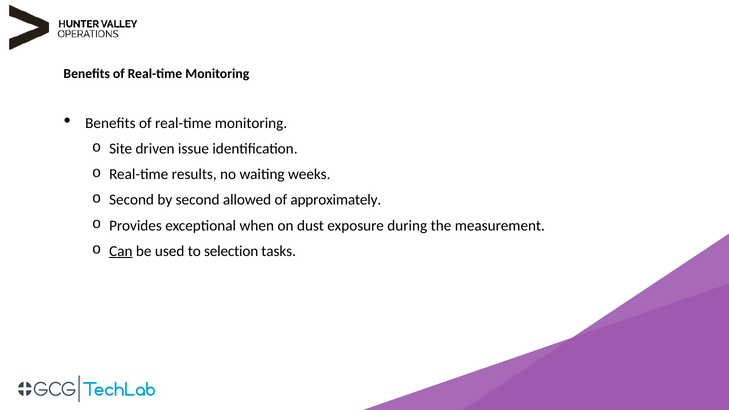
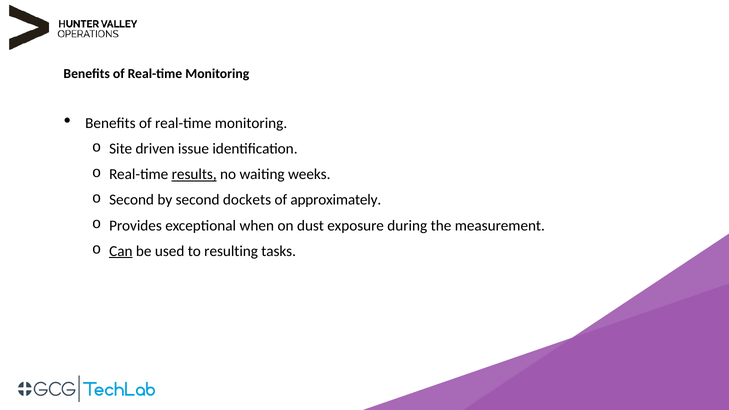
results underline: none -> present (194, 174)
allowed: allowed -> dockets (247, 200)
selection: selection -> resulting (231, 251)
